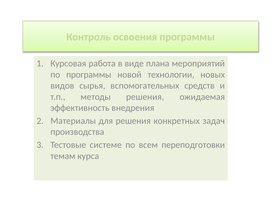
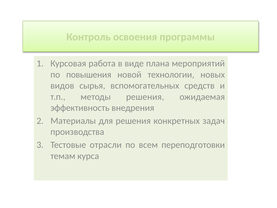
по программы: программы -> повышения (89, 75)
системе: системе -> отрасли (106, 145)
